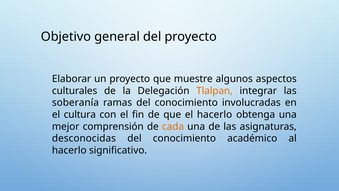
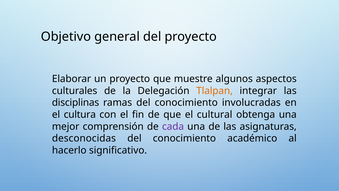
soberanía: soberanía -> disciplinas (76, 103)
el hacerlo: hacerlo -> cultural (215, 114)
cada colour: orange -> purple (173, 126)
